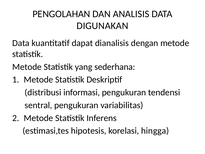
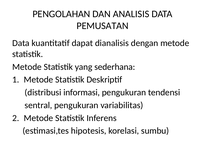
DIGUNAKAN: DIGUNAKAN -> PEMUSATAN (103, 26)
hingga: hingga -> sumbu (155, 131)
